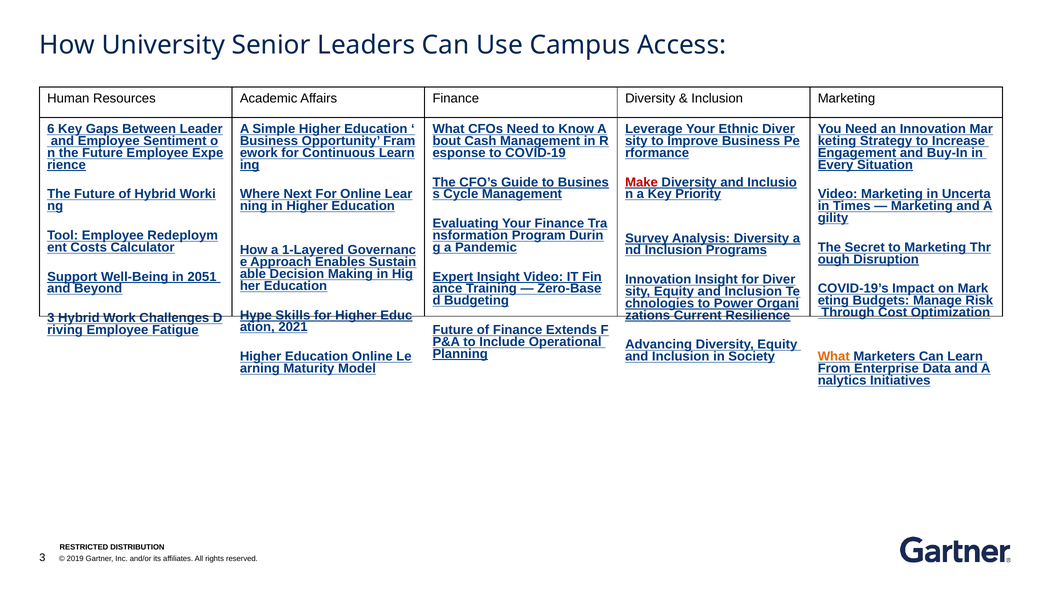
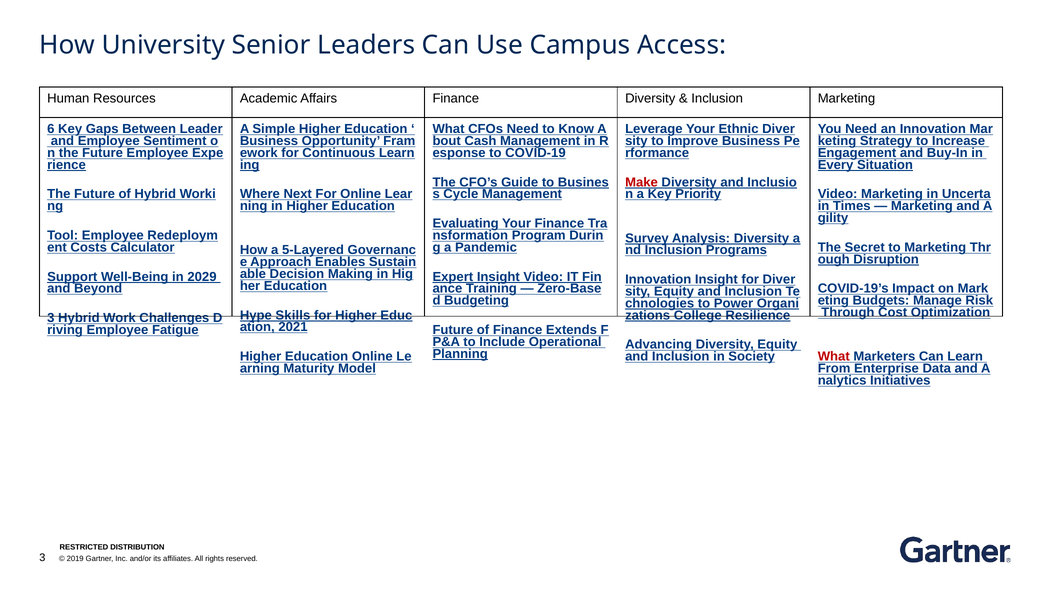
1-Layered: 1-Layered -> 5-Layered (313, 250)
2051: 2051 -> 2029 (202, 277)
Current: Current -> College (698, 316)
What colour: orange -> red (834, 357)
